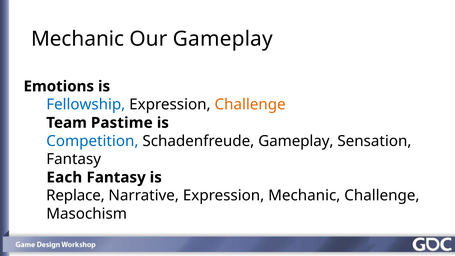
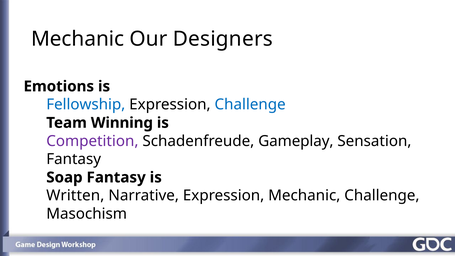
Our Gameplay: Gameplay -> Designers (223, 39)
Challenge colour: orange -> blue (250, 105)
Pastime: Pastime -> Winning (122, 123)
Competition colour: blue -> purple (92, 141)
Each: Each -> Soap (64, 177)
Replace: Replace -> Written (75, 196)
